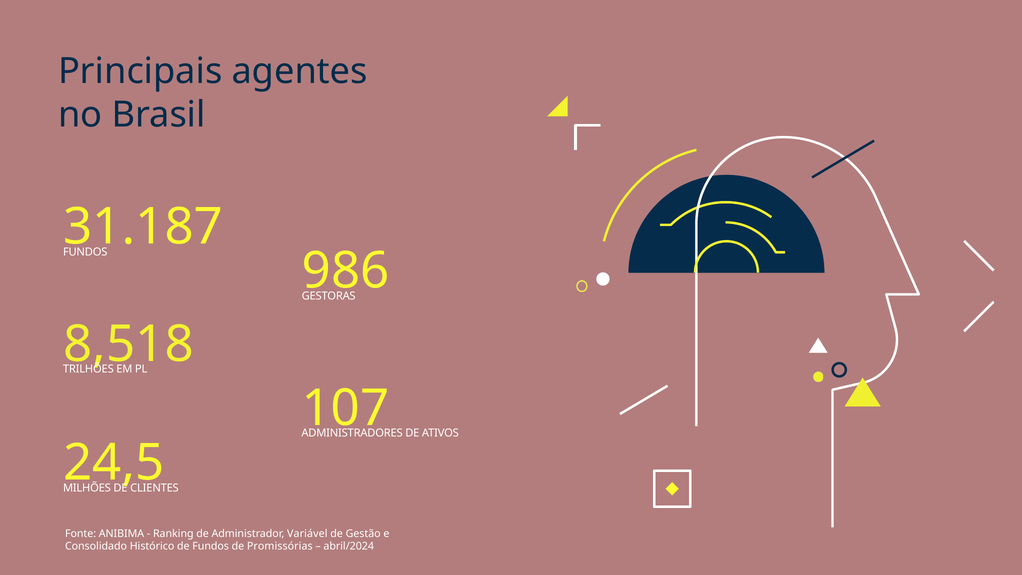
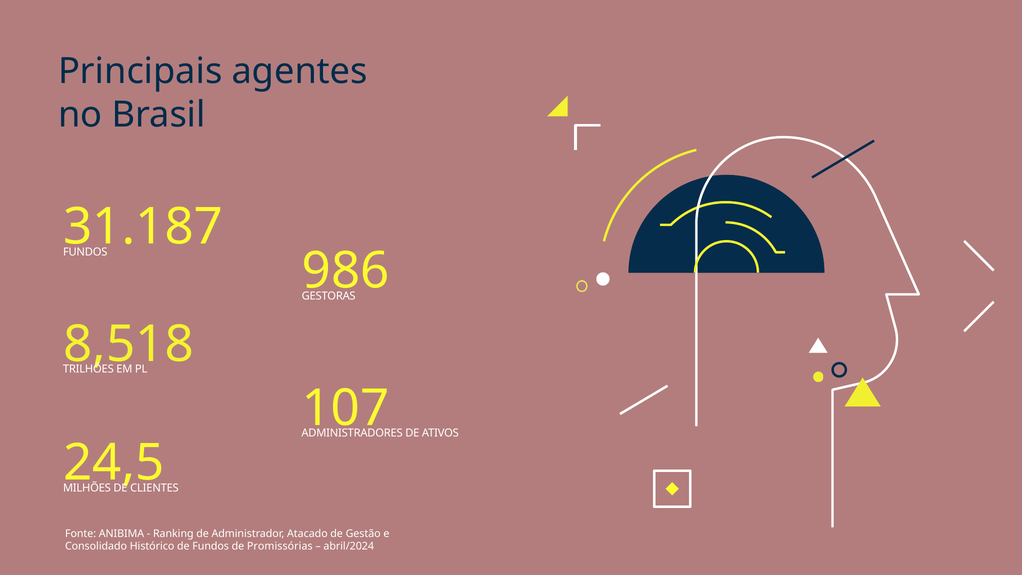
Variável: Variável -> Atacado (307, 534)
